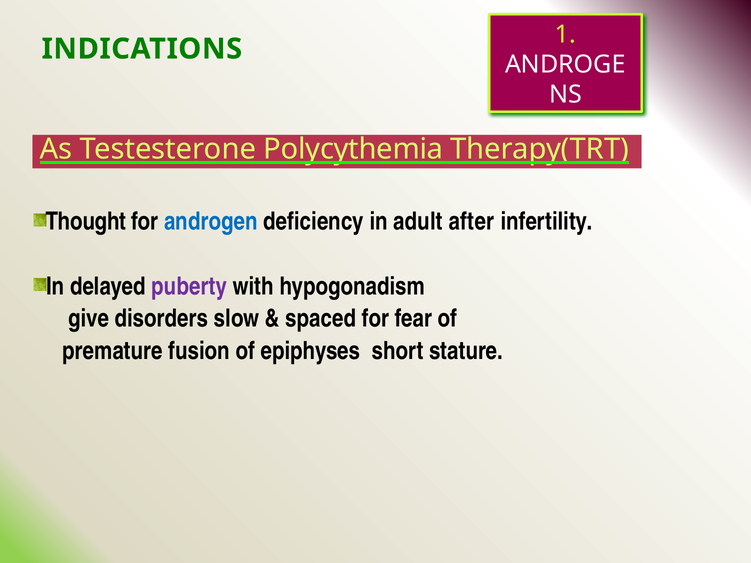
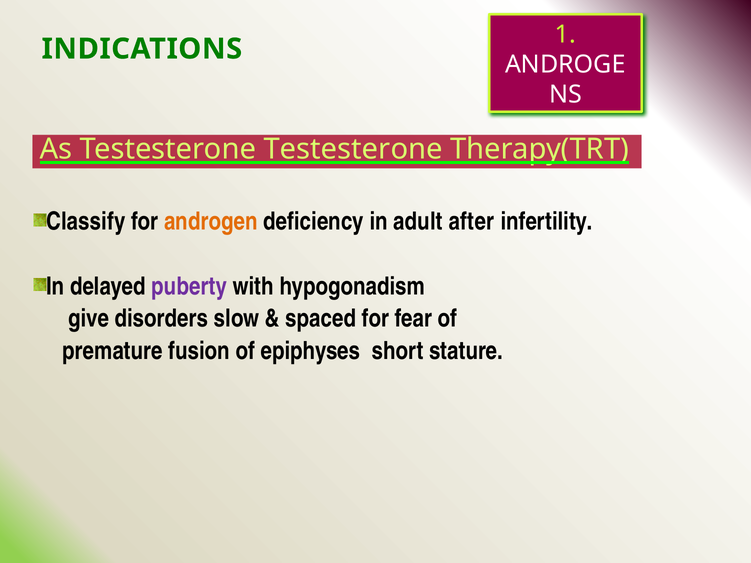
Testesterone Polycythemia: Polycythemia -> Testesterone (353, 149)
Thought: Thought -> Classify (86, 222)
androgen colour: blue -> orange (211, 222)
